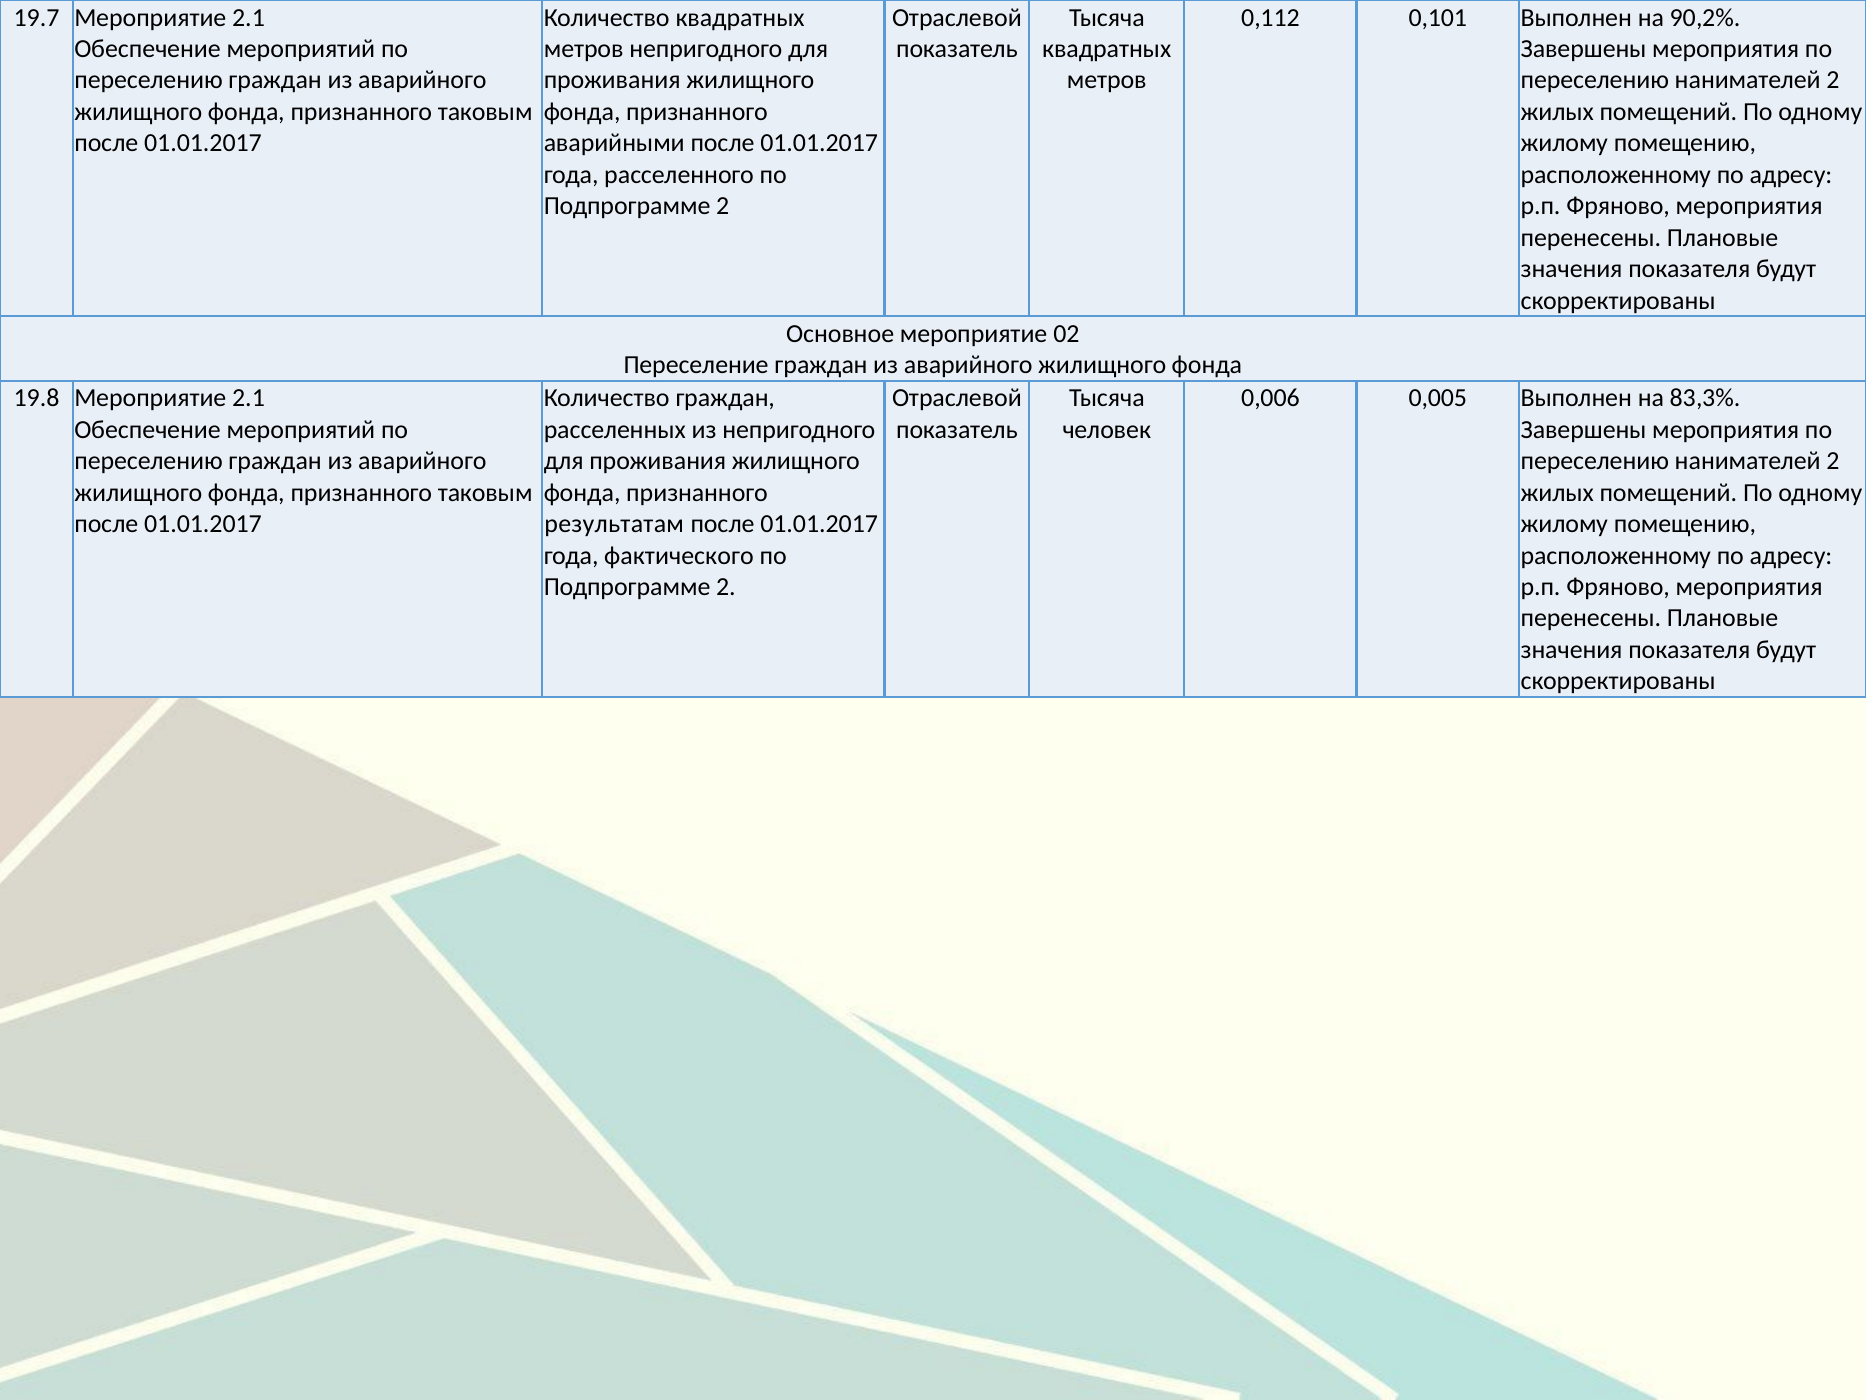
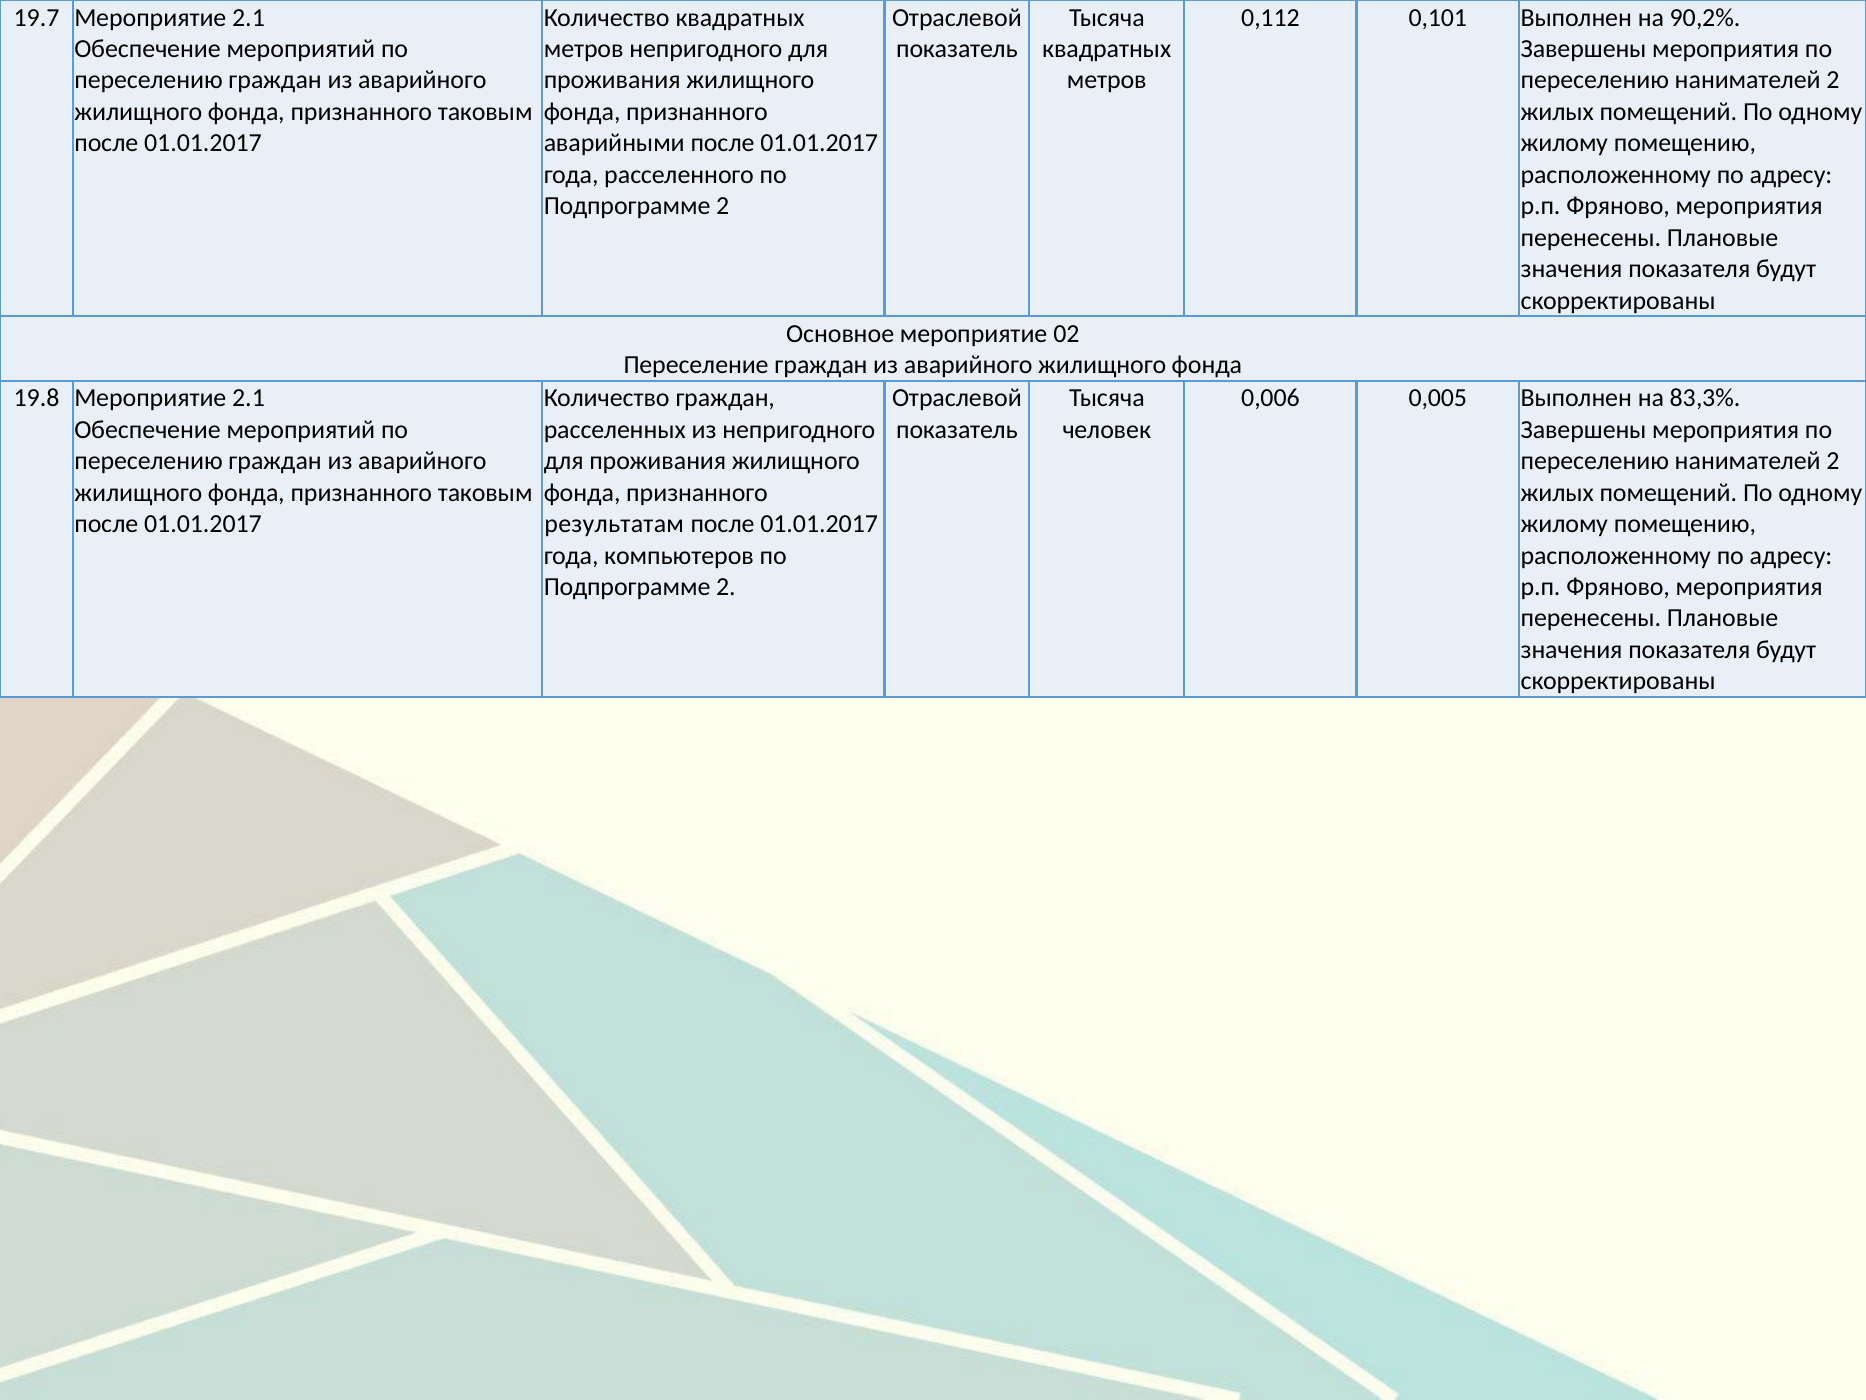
фактического: фактического -> компьютеров (679, 555)
